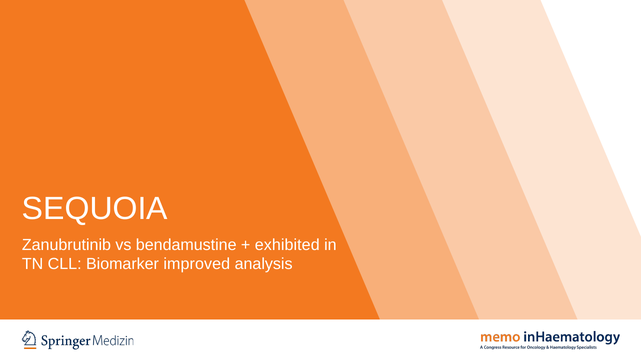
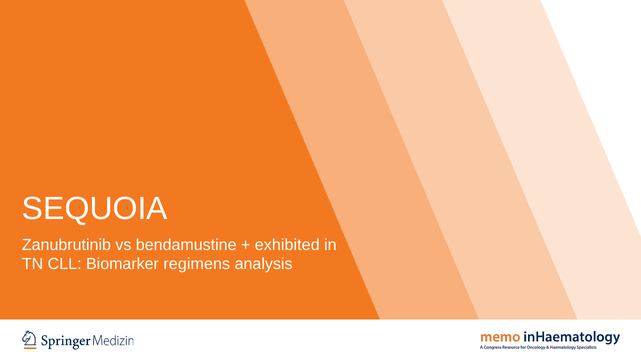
improved: improved -> regimens (197, 264)
